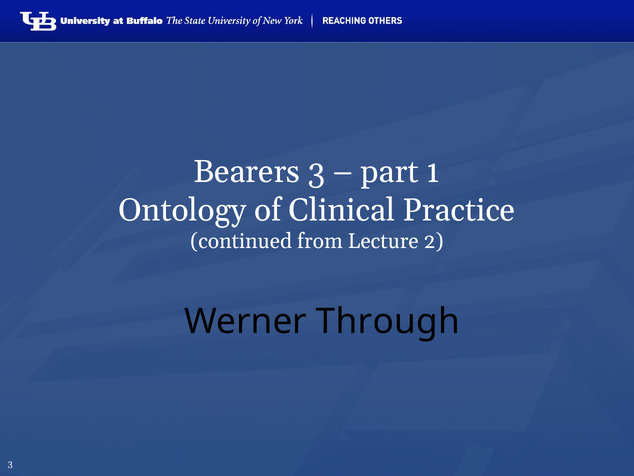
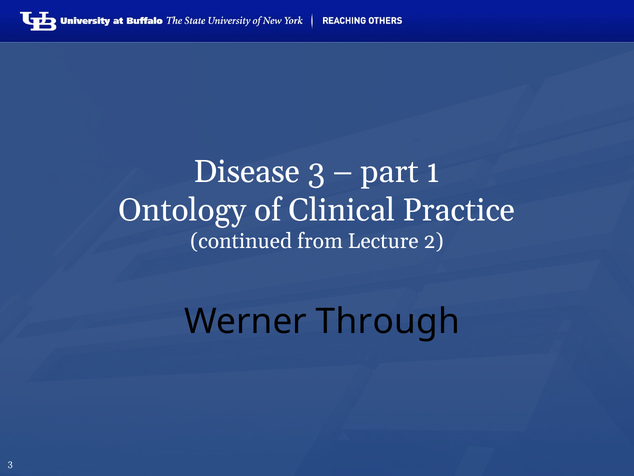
Bearers: Bearers -> Disease (247, 172)
